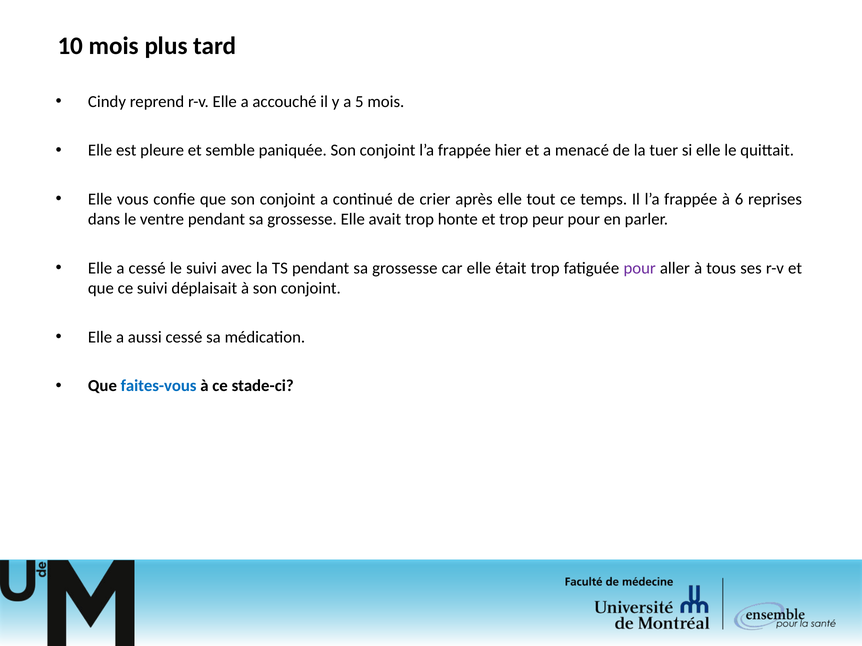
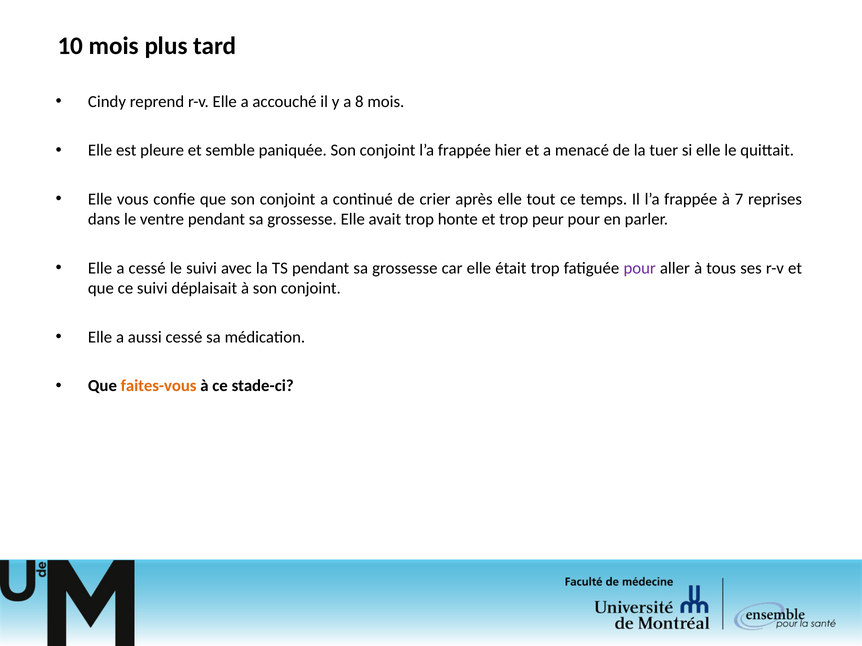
5: 5 -> 8 (359, 102)
6: 6 -> 7 (739, 199)
faites-vous colour: blue -> orange (159, 386)
